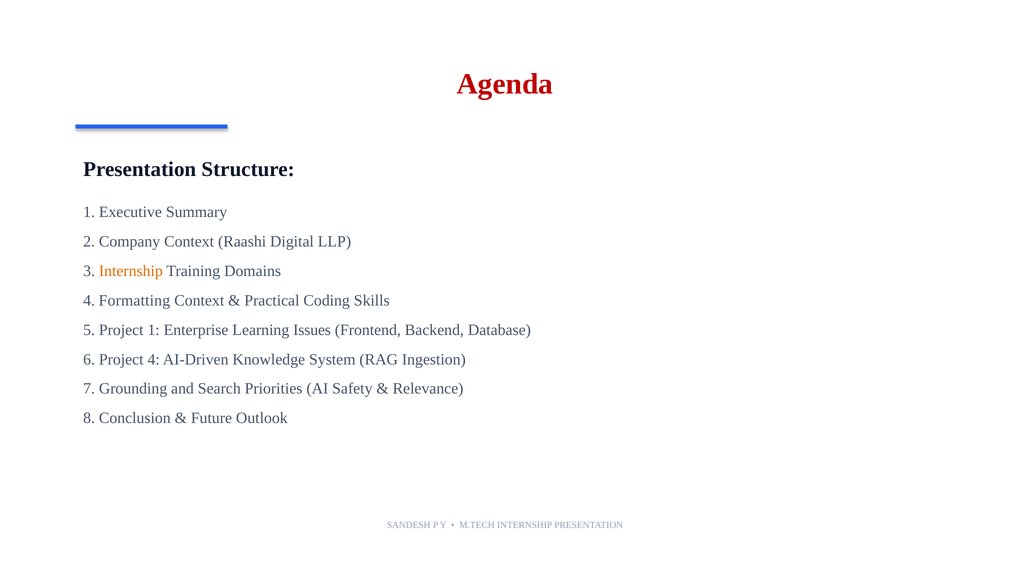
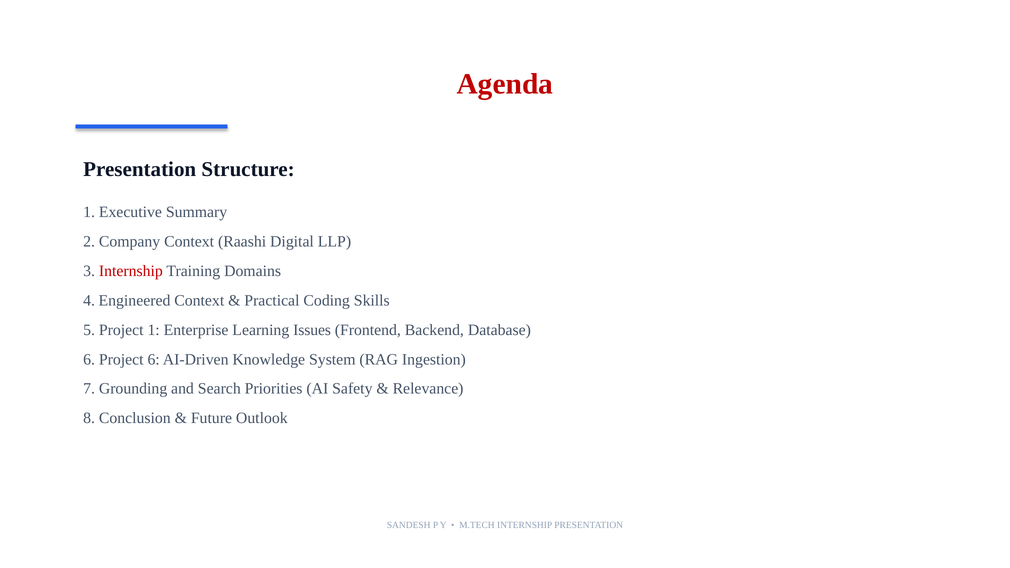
Internship colour: orange -> red (131, 271)
Formatting: Formatting -> Engineered (134, 301)
Project 4: 4 -> 6 (154, 360)
